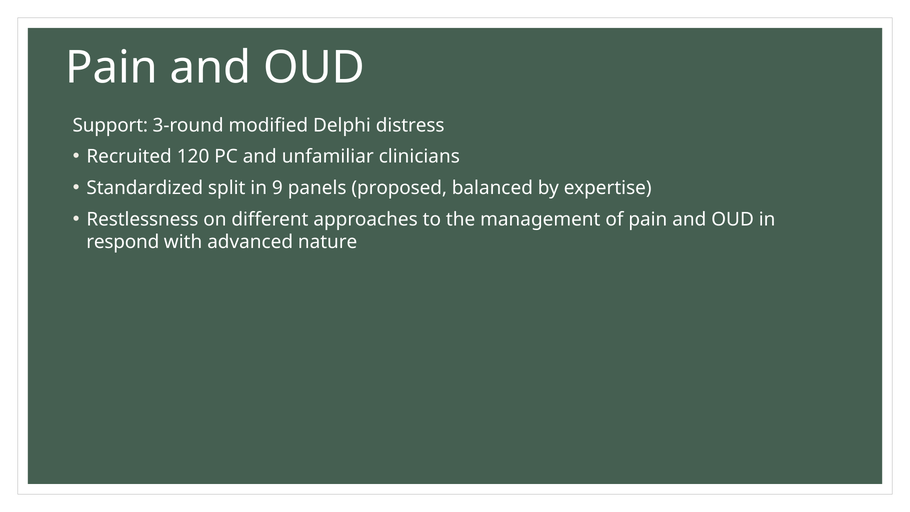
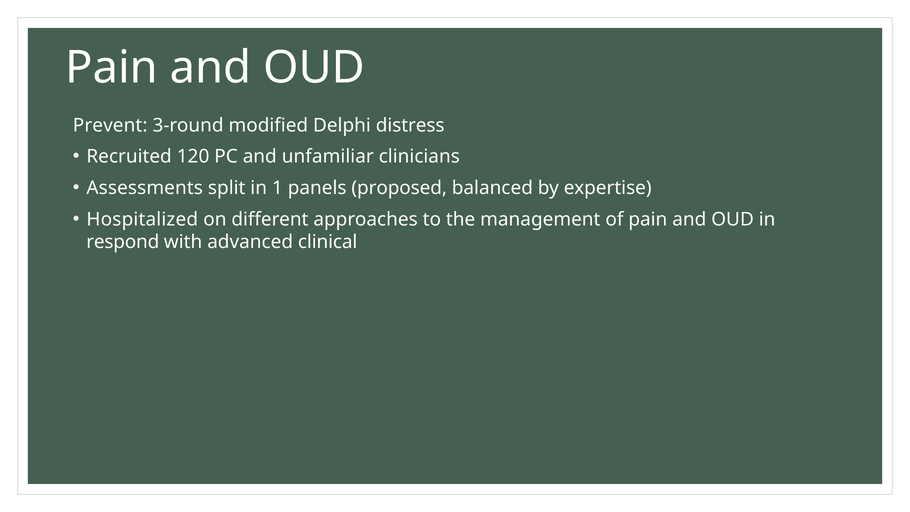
Support: Support -> Prevent (110, 125)
Standardized: Standardized -> Assessments (145, 188)
9: 9 -> 1 (277, 188)
Restlessness: Restlessness -> Hospitalized (142, 219)
nature: nature -> clinical (328, 242)
